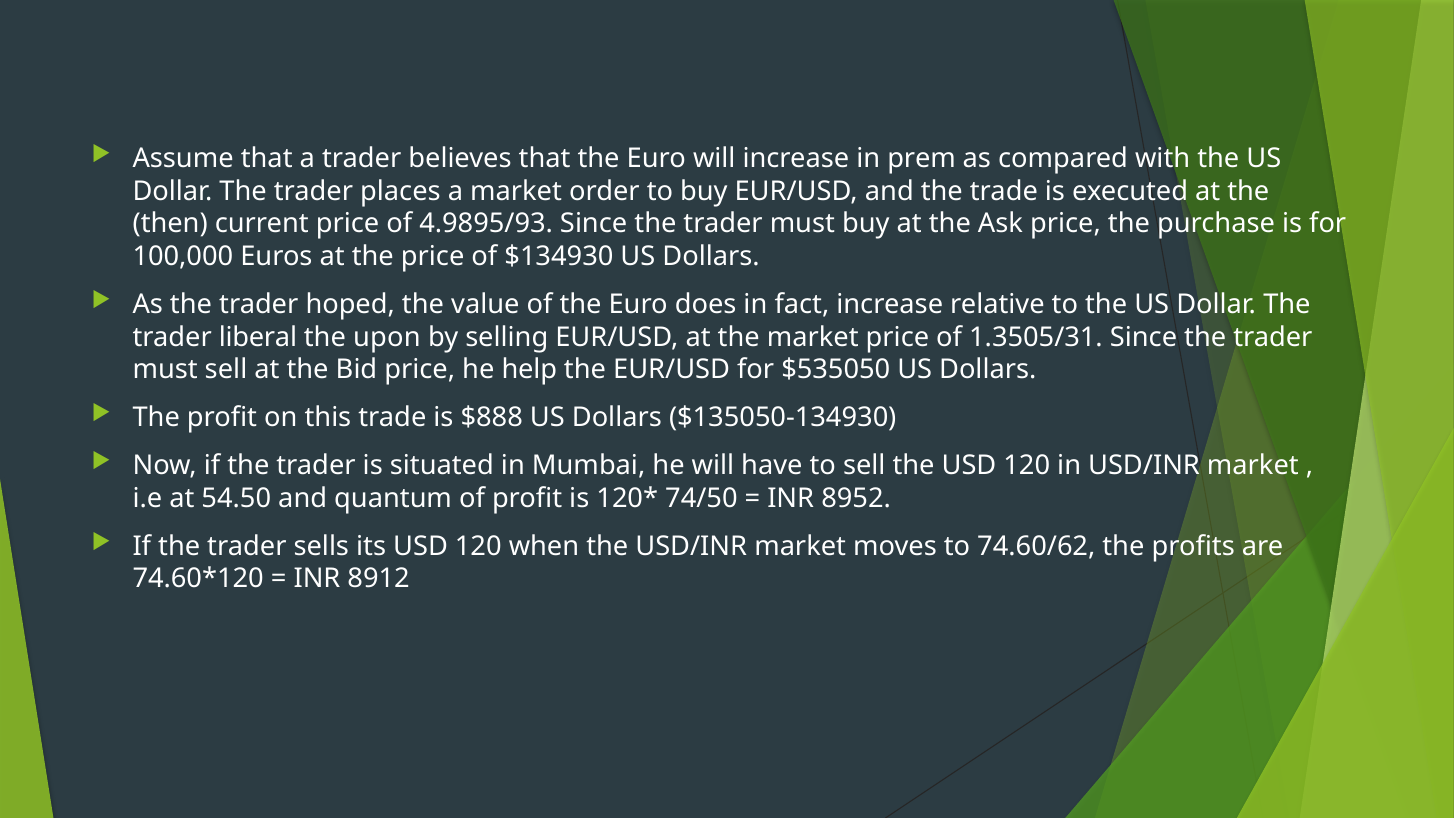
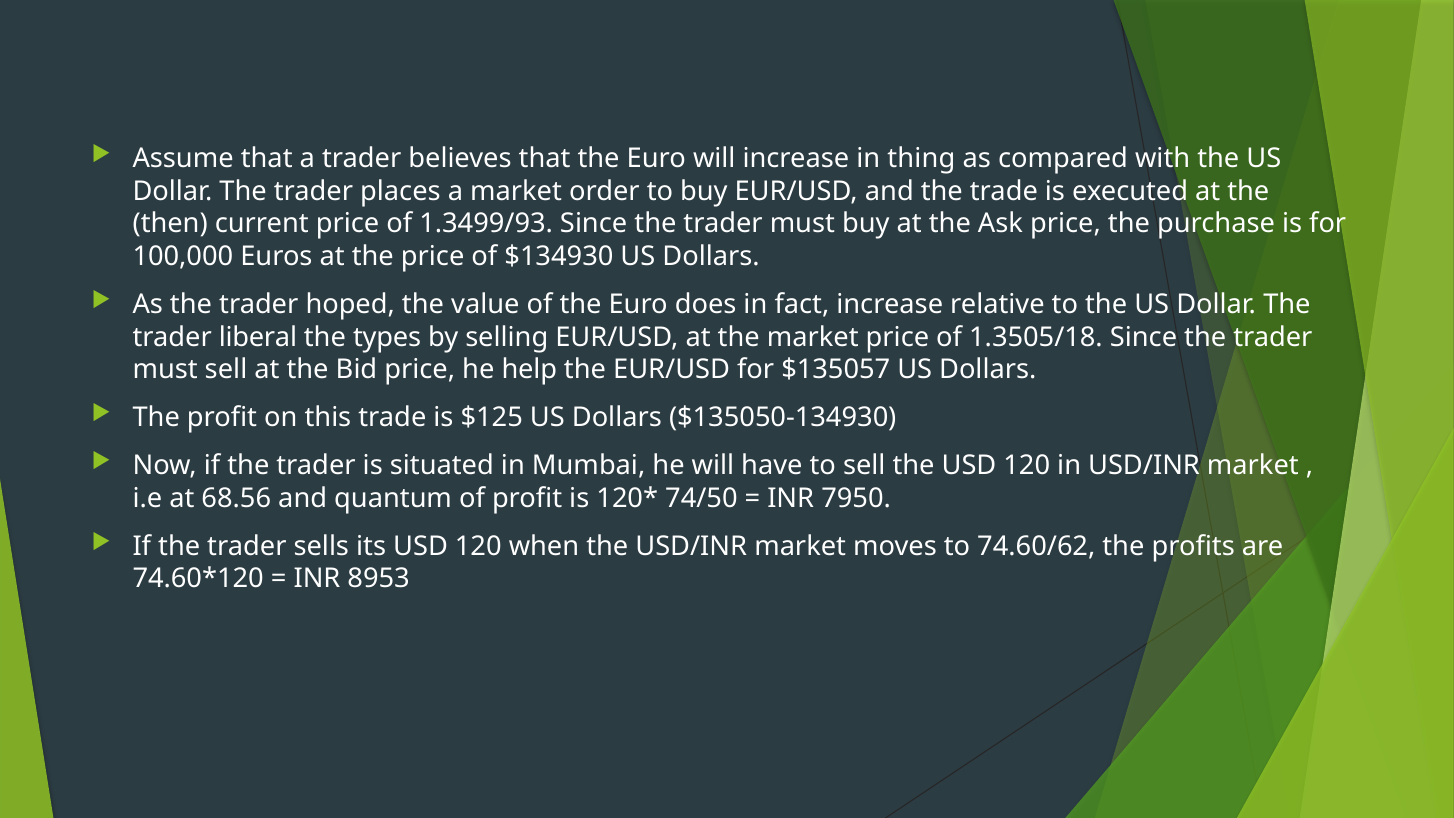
prem: prem -> thing (921, 158)
4.9895/93: 4.9895/93 -> 1.3499/93 (486, 224)
upon: upon -> types (387, 337)
1.3505/31: 1.3505/31 -> 1.3505/18 (1036, 337)
$535050: $535050 -> $135057 (836, 370)
$888: $888 -> $125 (492, 418)
54.50: 54.50 -> 68.56 (236, 498)
8952: 8952 -> 7950 (856, 498)
8912: 8912 -> 8953 (379, 579)
